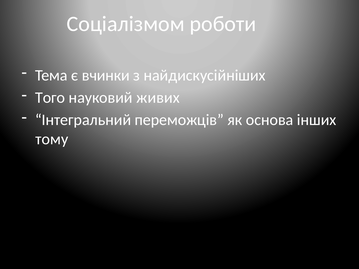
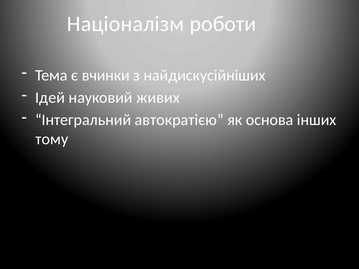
Соціалізмом: Соціалізмом -> Націоналізм (126, 24)
Того: Того -> Ідей (50, 98)
переможців: переможців -> автократією (179, 120)
